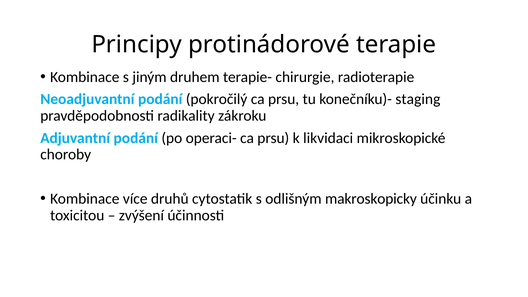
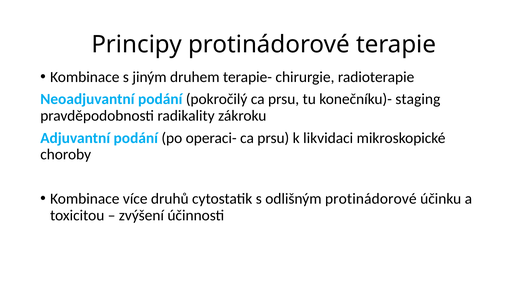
odlišným makroskopicky: makroskopicky -> protinádorové (371, 199)
